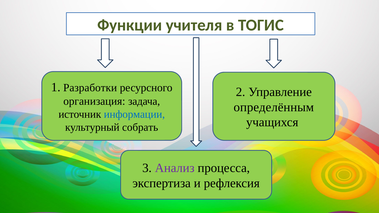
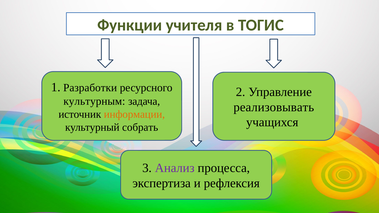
организация: организация -> культурным (94, 101)
определённым: определённым -> реализовывать (274, 107)
информации colour: blue -> orange (134, 115)
